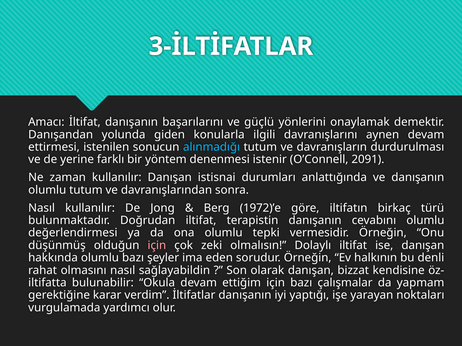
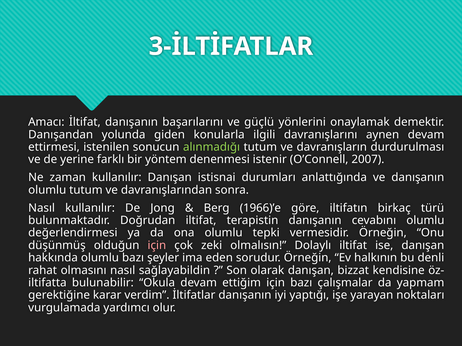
alınmadığı colour: light blue -> light green (212, 147)
2091: 2091 -> 2007 (368, 160)
1972)’e: 1972)’e -> 1966)’e (260, 208)
